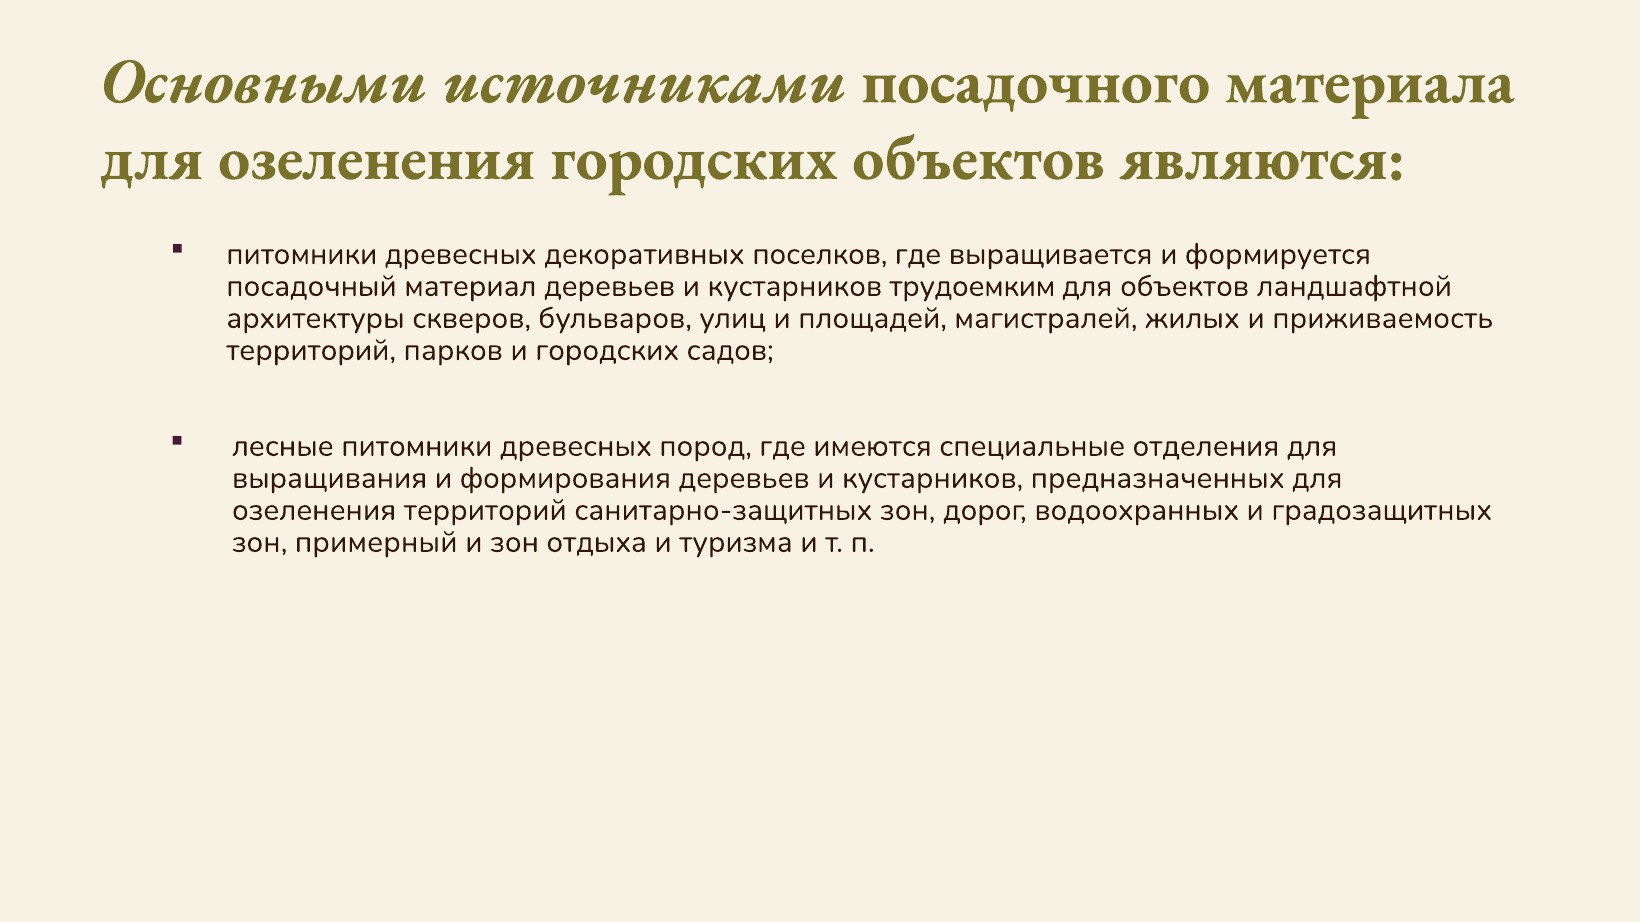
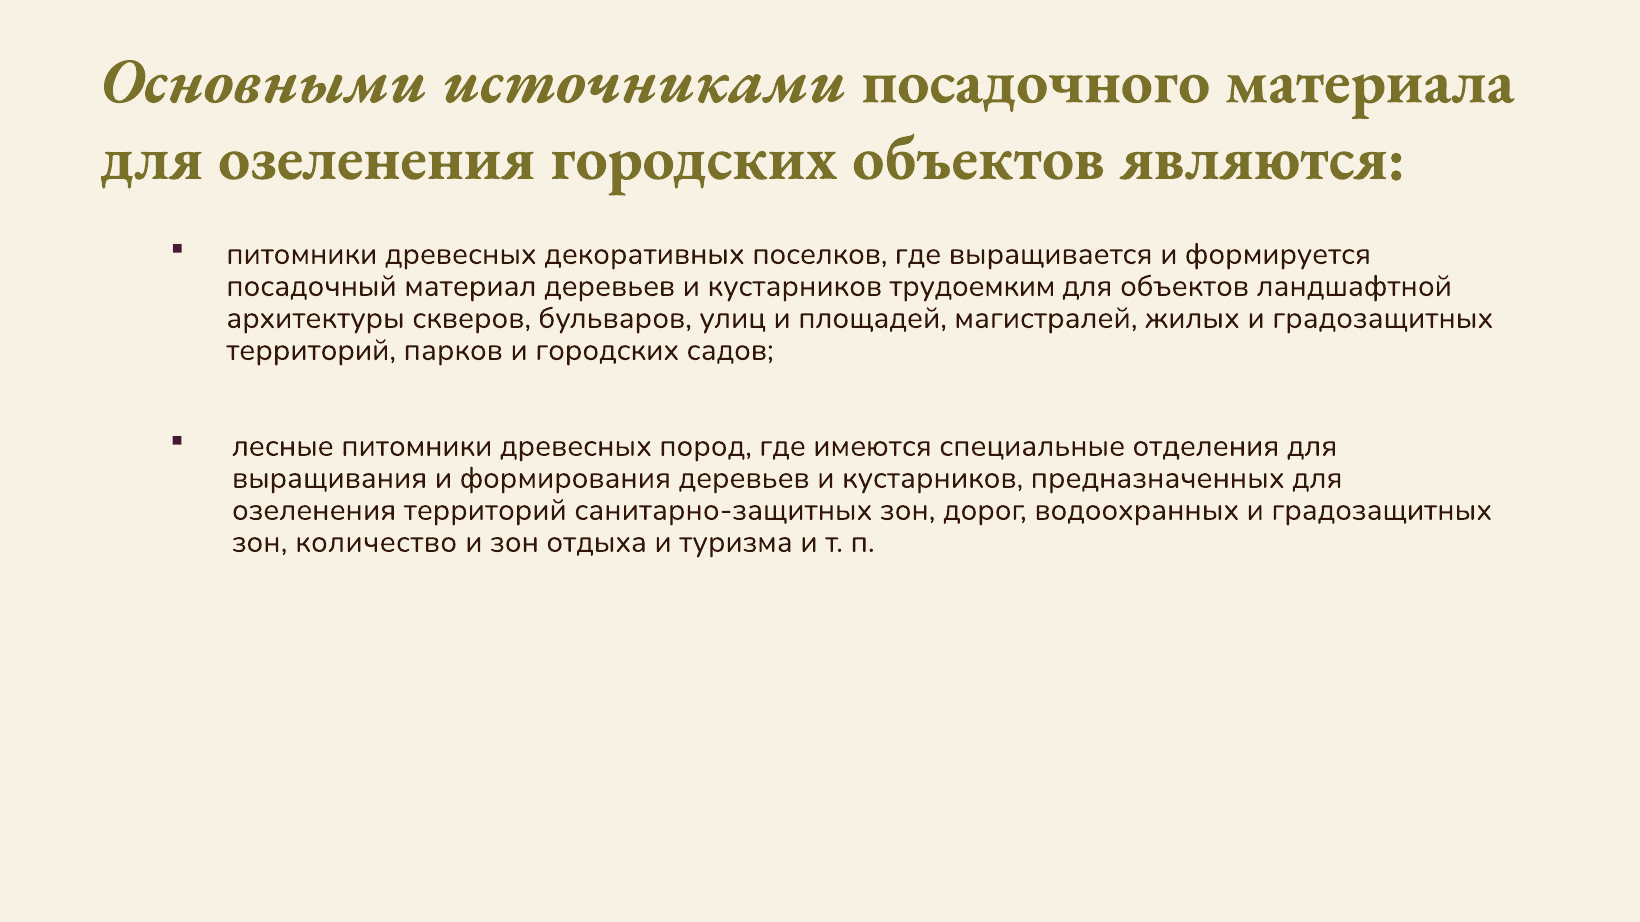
жилых и приживаемость: приживаемость -> градозащитных (1383, 318)
примерный: примерный -> количество (376, 542)
